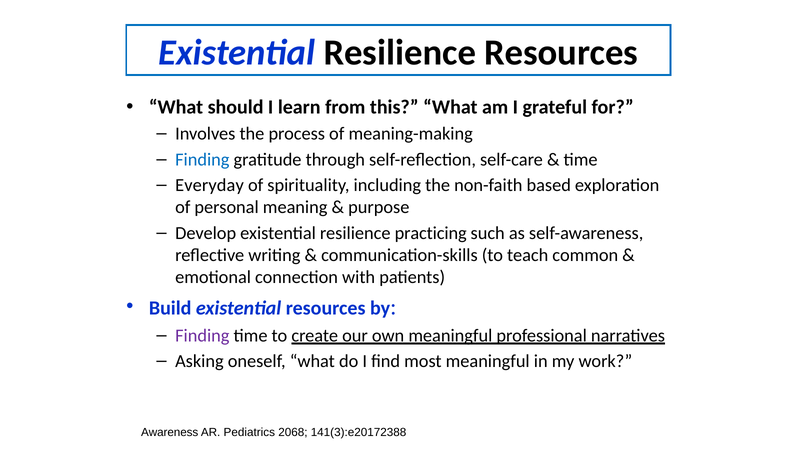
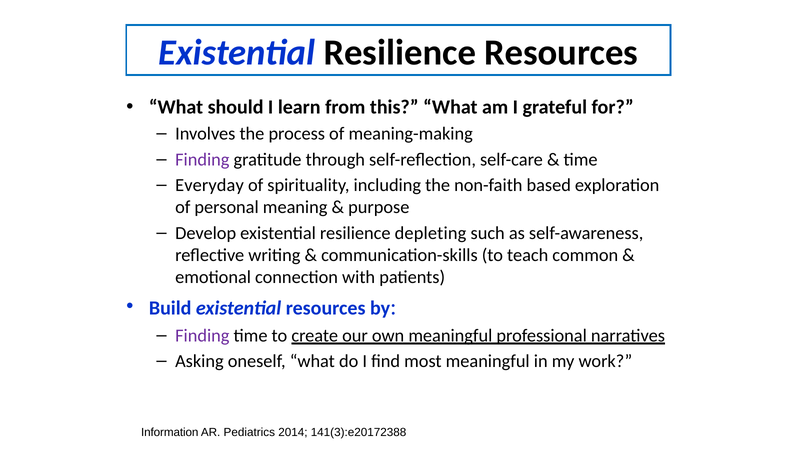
Finding colour: blue -> purple (202, 159)
practicing: practicing -> depleting (431, 233)
Awareness: Awareness -> Information (170, 432)
2068: 2068 -> 2014 (293, 432)
